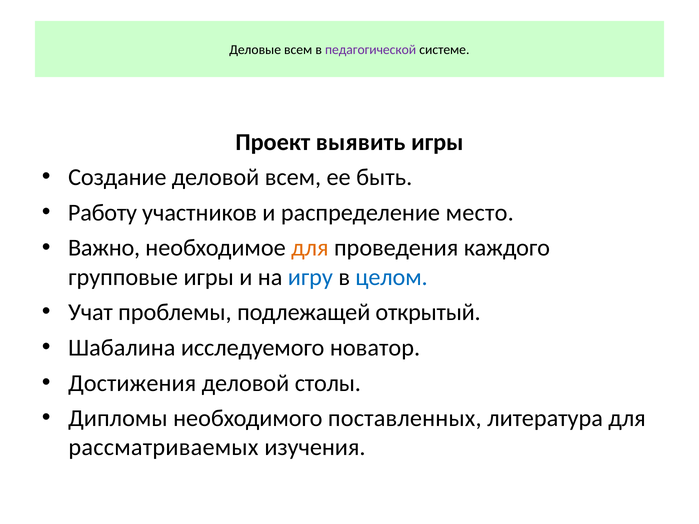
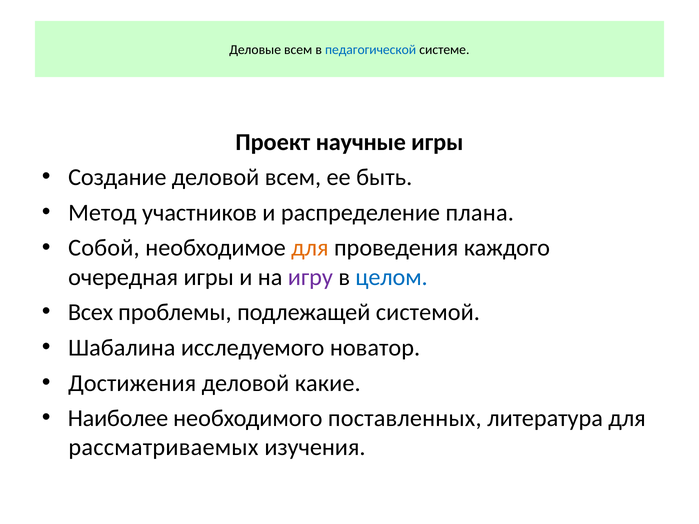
педагогической colour: purple -> blue (371, 50)
выявить: выявить -> научные (361, 142)
Работу: Работу -> Метод (102, 213)
место: место -> плана (480, 213)
Важно: Важно -> Собой (104, 248)
групповые: групповые -> очередная (123, 277)
игру colour: blue -> purple (310, 277)
Учат: Учат -> Всех (91, 313)
открытый: открытый -> системой (428, 313)
столы: столы -> какие (328, 383)
Дипломы: Дипломы -> Наиболее (118, 419)
